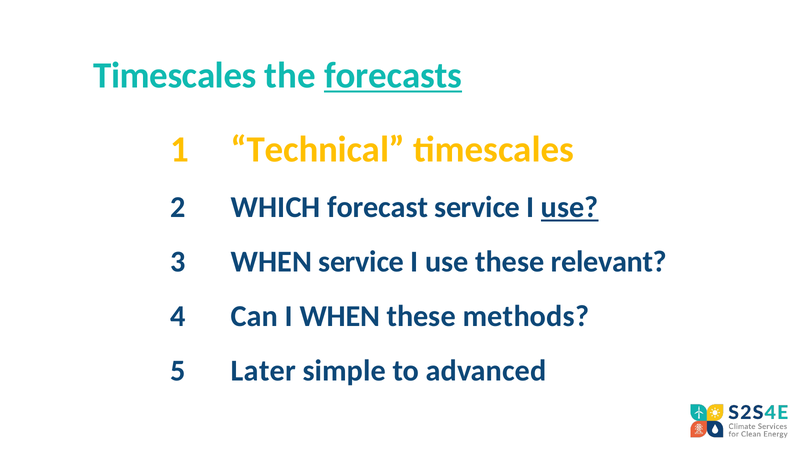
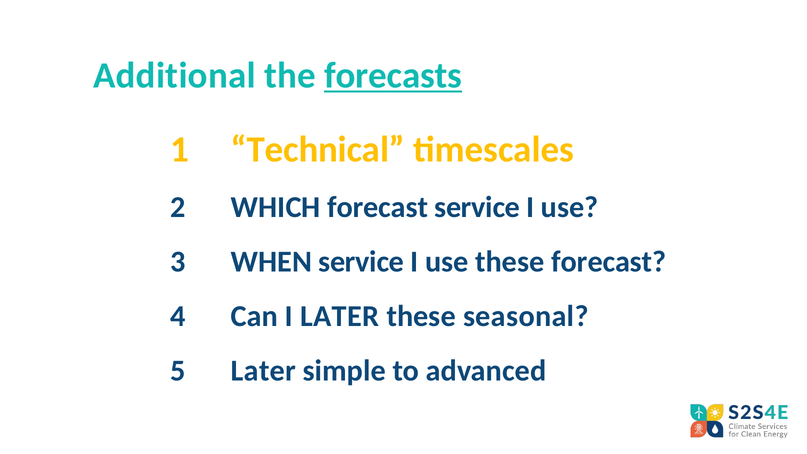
Timescales: Timescales -> Additional (174, 76)
use underline: present -> none (570, 207)
these relevant: relevant -> forecast (609, 262)
I WHEN: WHEN -> LATER (340, 316)
methods: methods -> seasonal (526, 316)
